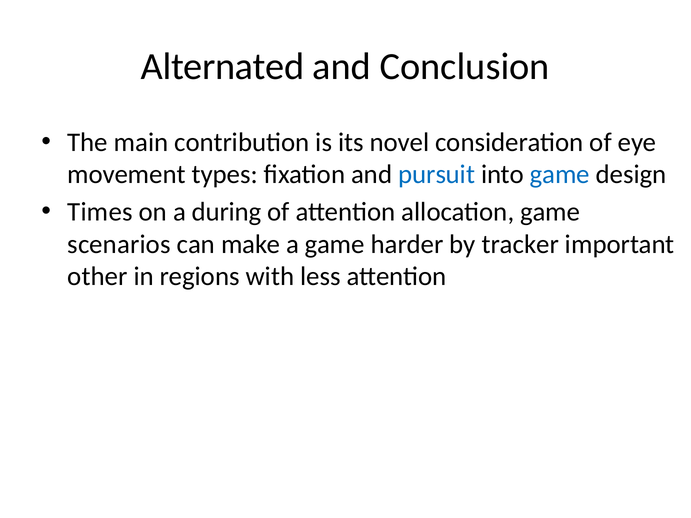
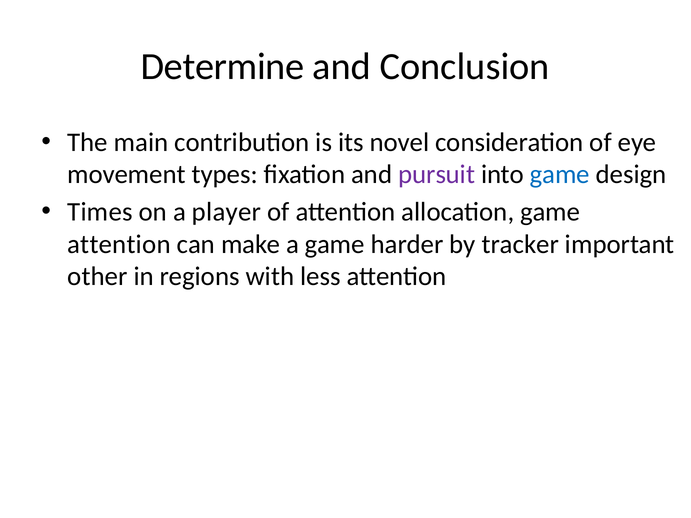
Alternated: Alternated -> Determine (222, 67)
pursuit colour: blue -> purple (437, 175)
during: during -> player (226, 212)
scenarios: scenarios -> attention (119, 244)
